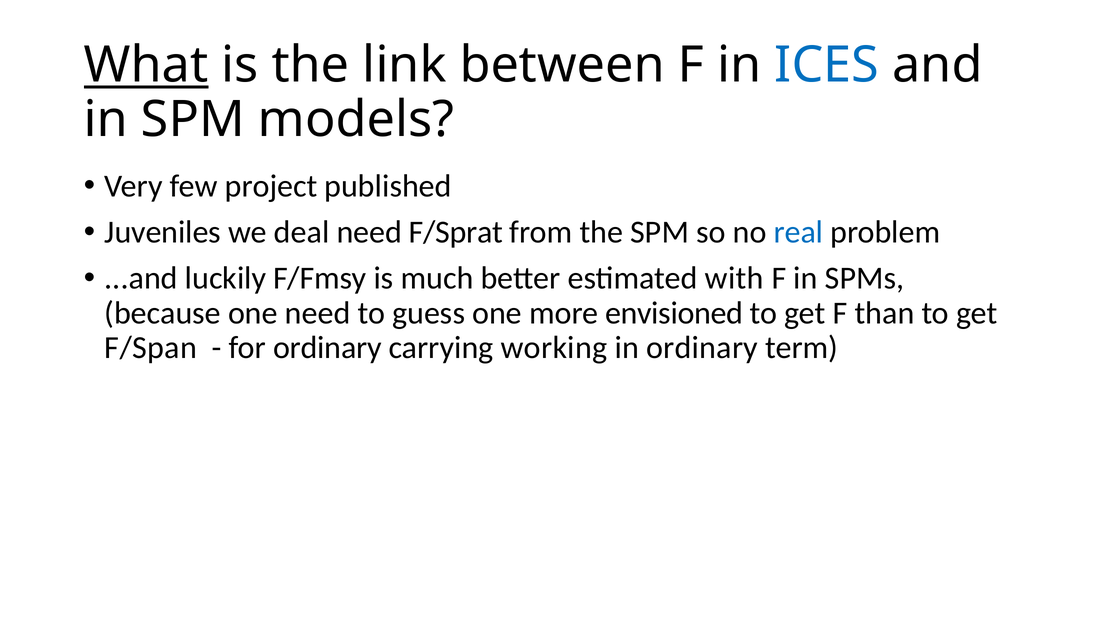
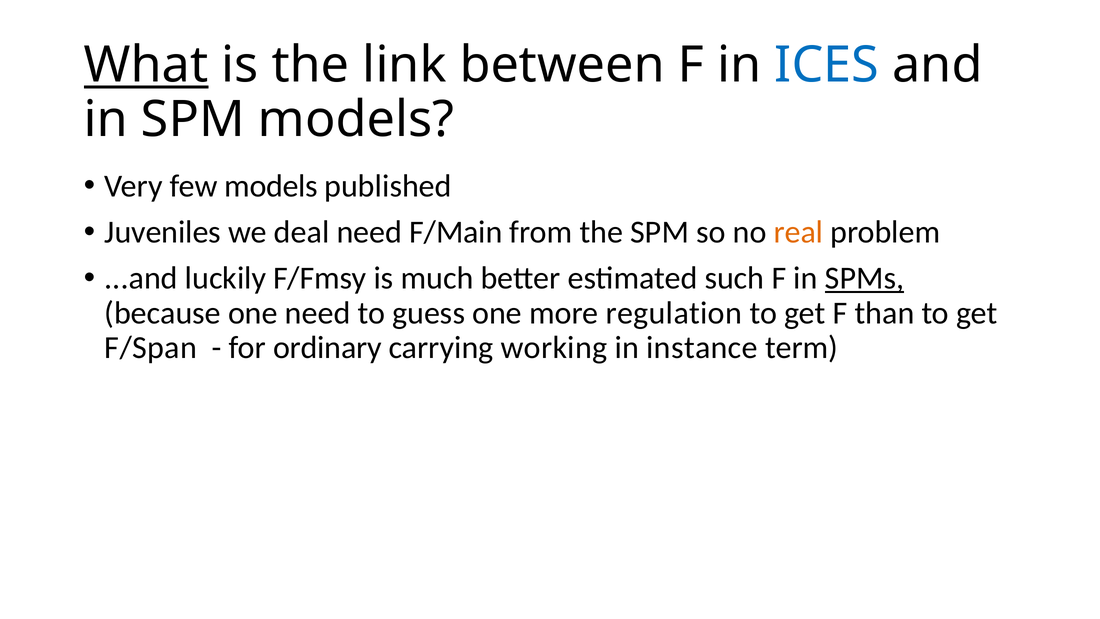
few project: project -> models (271, 186)
F/Sprat: F/Sprat -> F/Main (456, 232)
real colour: blue -> orange (798, 232)
with: with -> such (734, 278)
SPMs underline: none -> present (865, 278)
envisioned: envisioned -> regulation (674, 313)
in ordinary: ordinary -> instance (702, 348)
